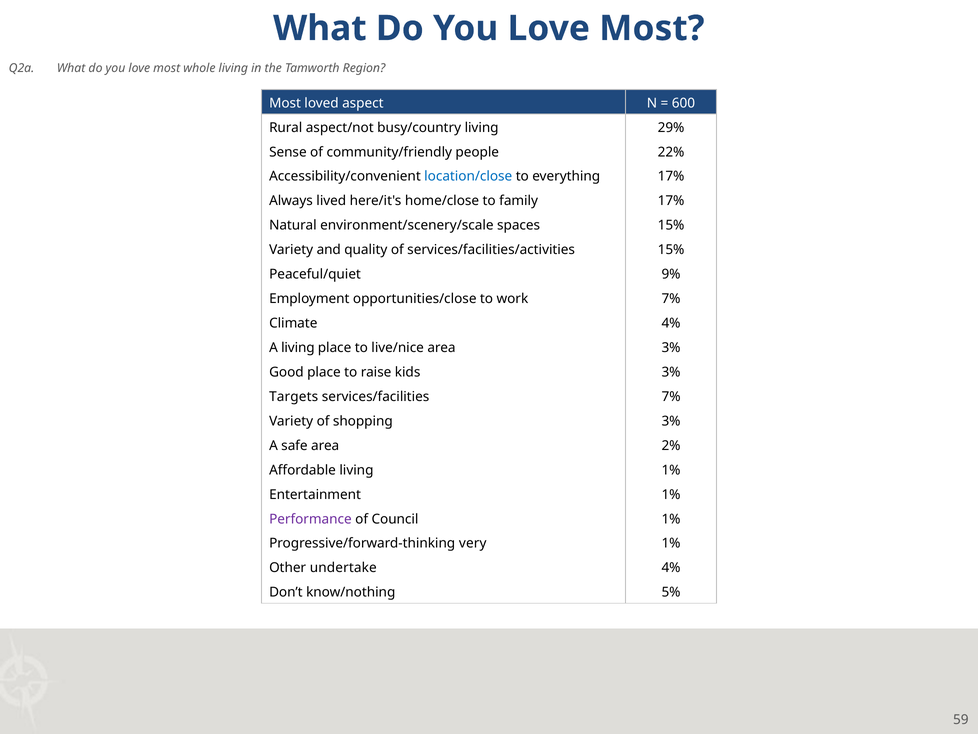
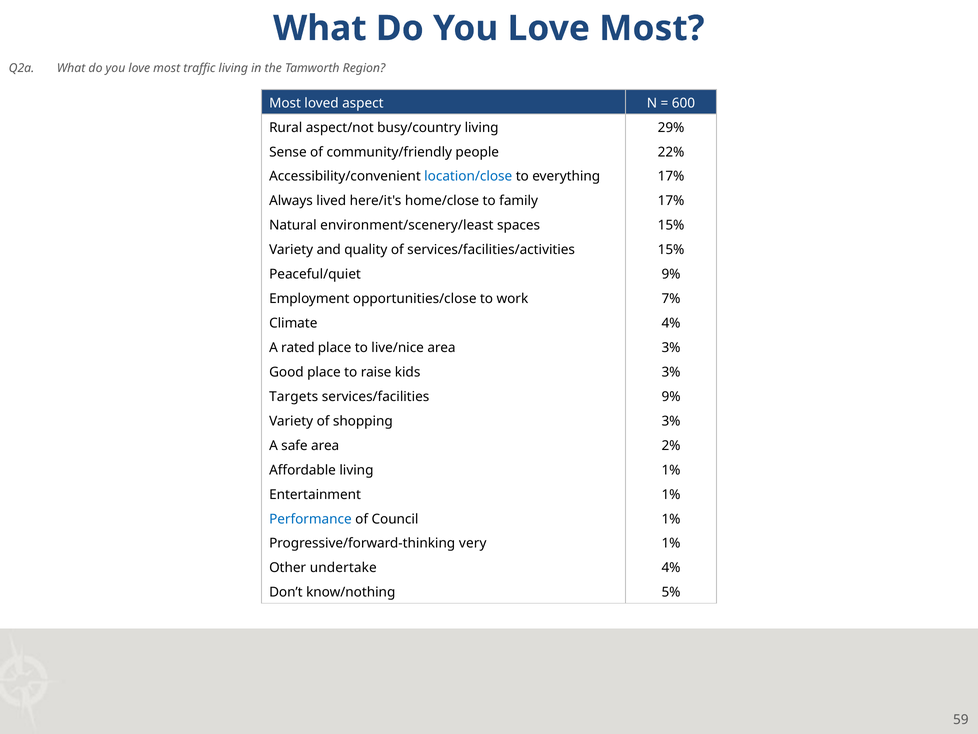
whole: whole -> traffic (199, 68)
environment/scenery/scale: environment/scenery/scale -> environment/scenery/least (407, 225)
A living: living -> rated (298, 348)
services/facilities 7%: 7% -> 9% (671, 396)
Performance colour: purple -> blue (310, 519)
